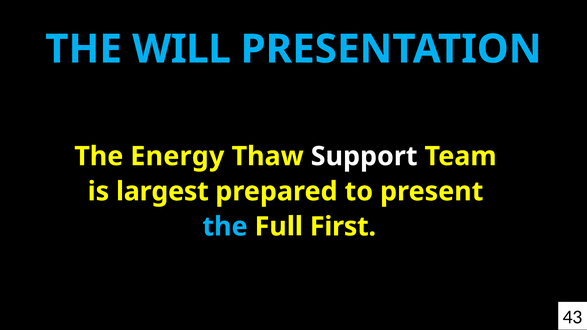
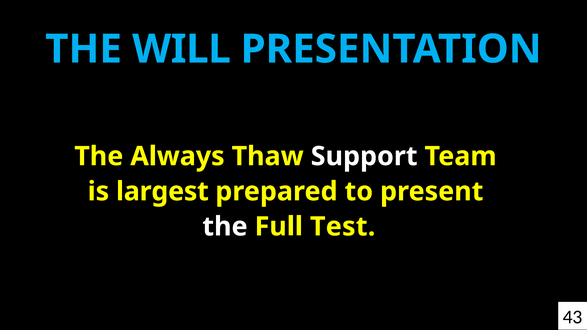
Energy: Energy -> Always (177, 156)
the colour: light blue -> white (225, 227)
First: First -> Test (343, 227)
